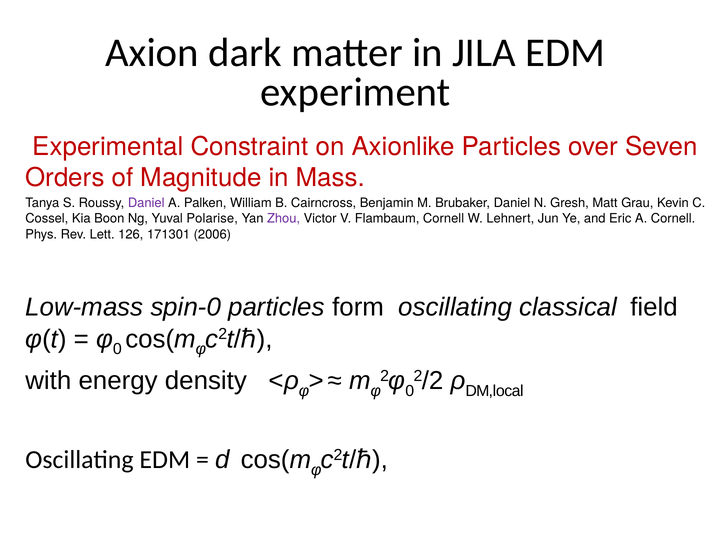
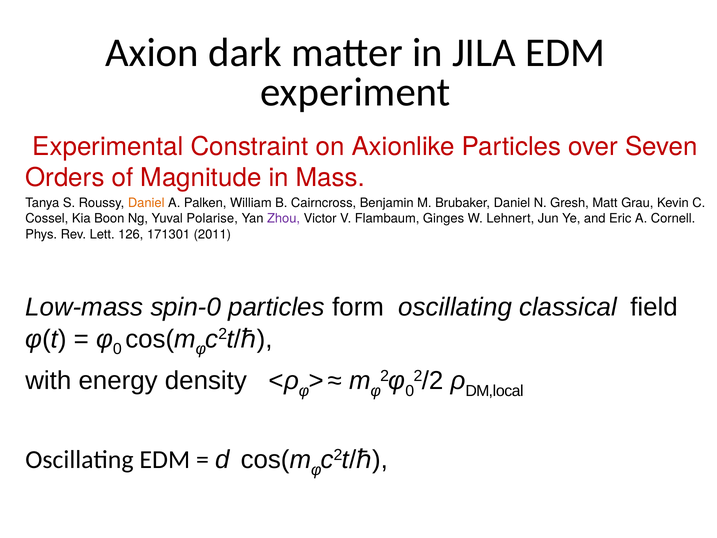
Daniel colour: purple -> orange (146, 203)
Flambaum Cornell: Cornell -> Ginges (444, 219)
2006: 2006 -> 2011 (212, 234)
